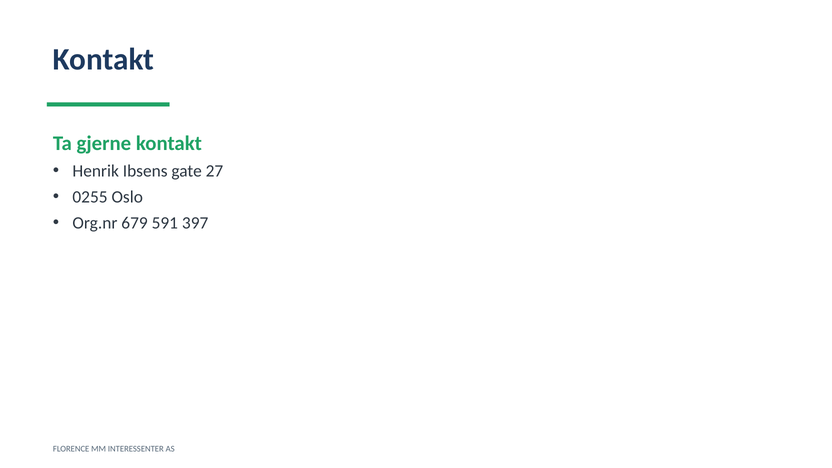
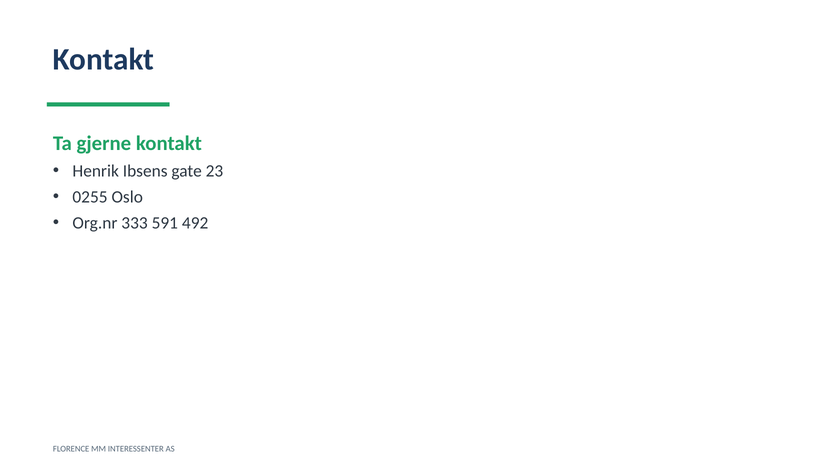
27: 27 -> 23 (214, 171)
679: 679 -> 333 (135, 223)
397: 397 -> 492 (195, 223)
